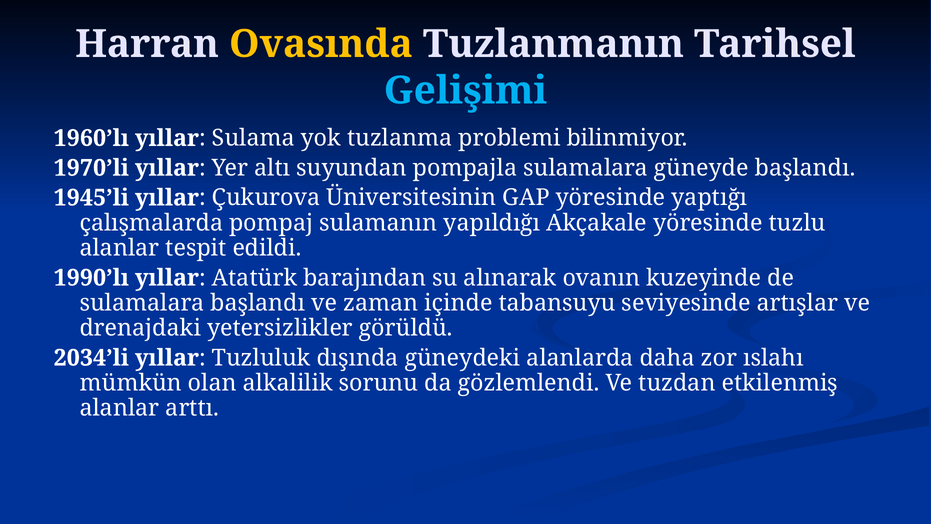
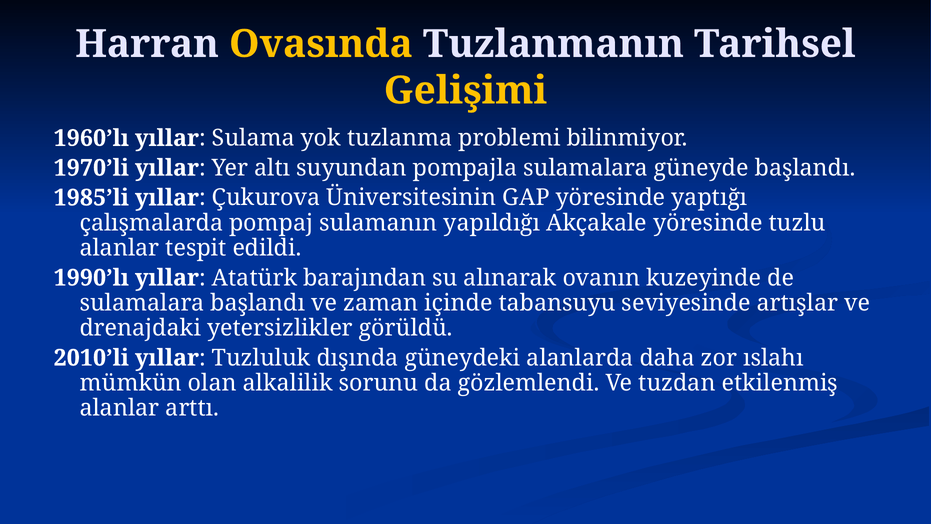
Gelişimi colour: light blue -> yellow (465, 91)
1945’li: 1945’li -> 1985’li (91, 198)
2034’li: 2034’li -> 2010’li (91, 358)
